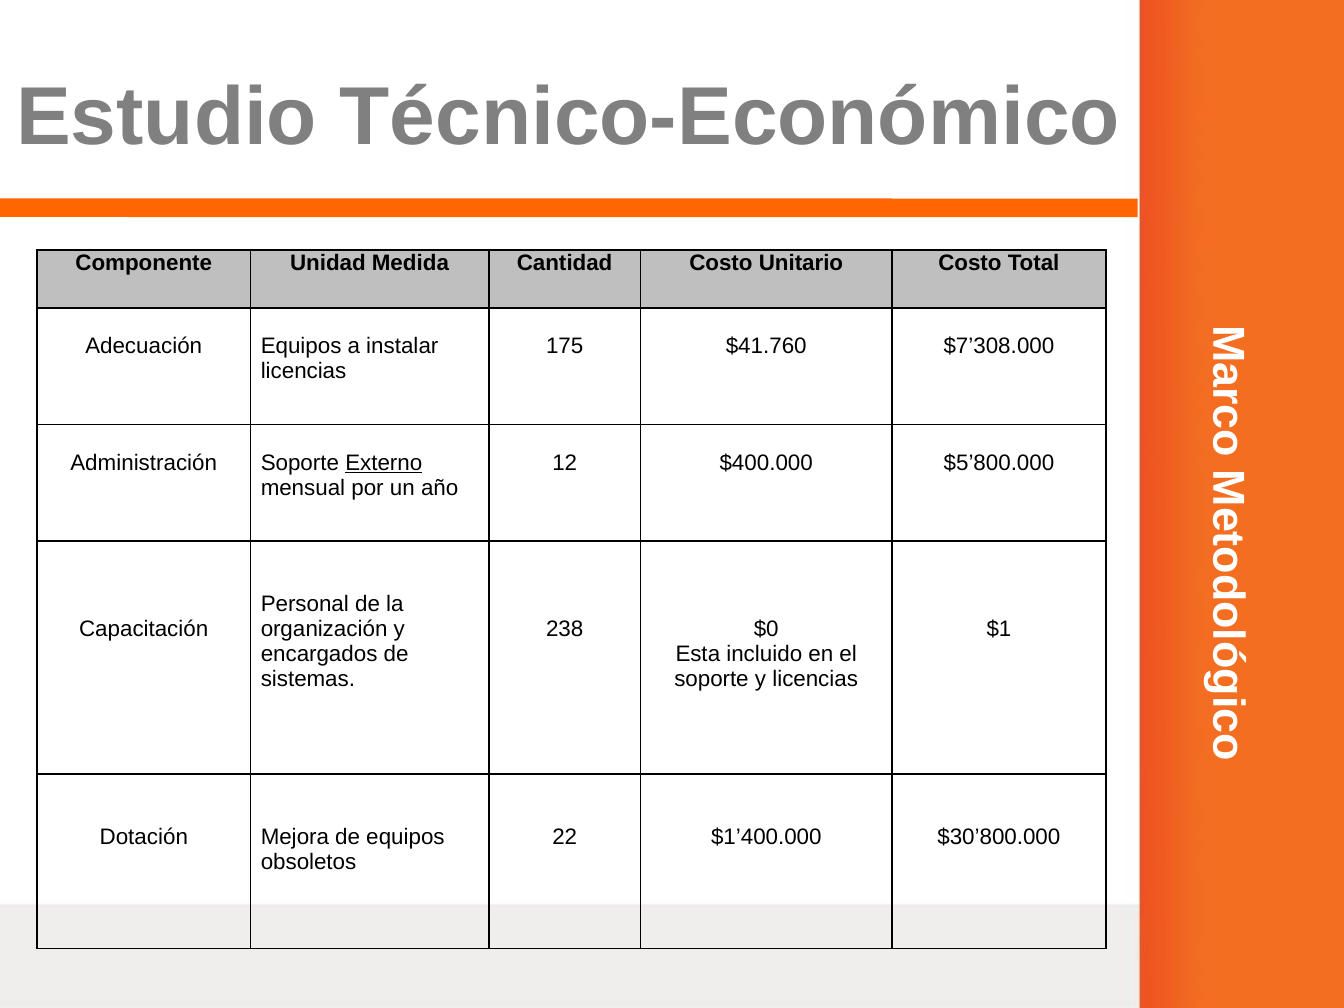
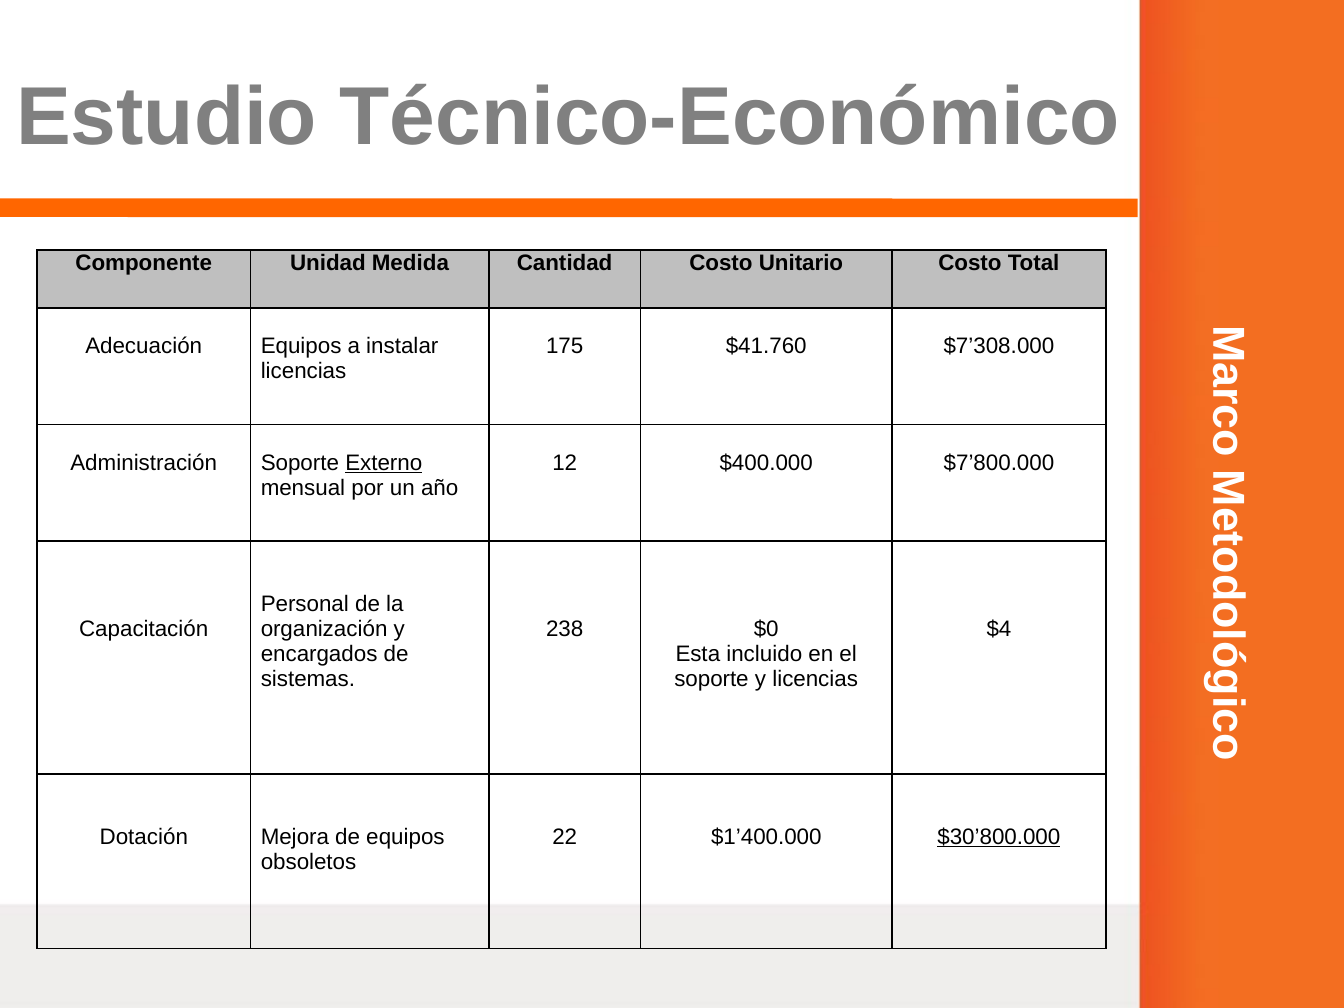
$5’800.000: $5’800.000 -> $7’800.000 (999, 463)
$1: $1 -> $4 (999, 629)
$30’800.000 underline: none -> present (999, 837)
